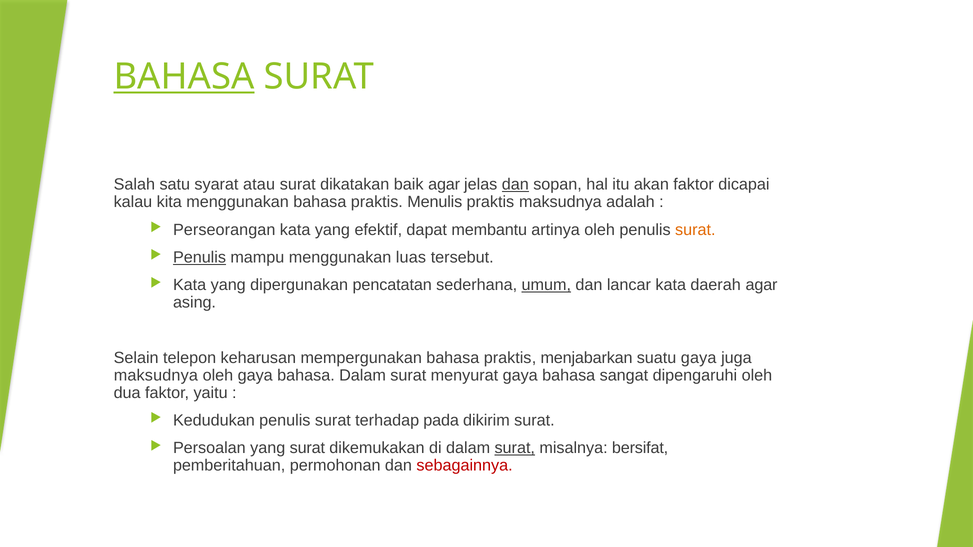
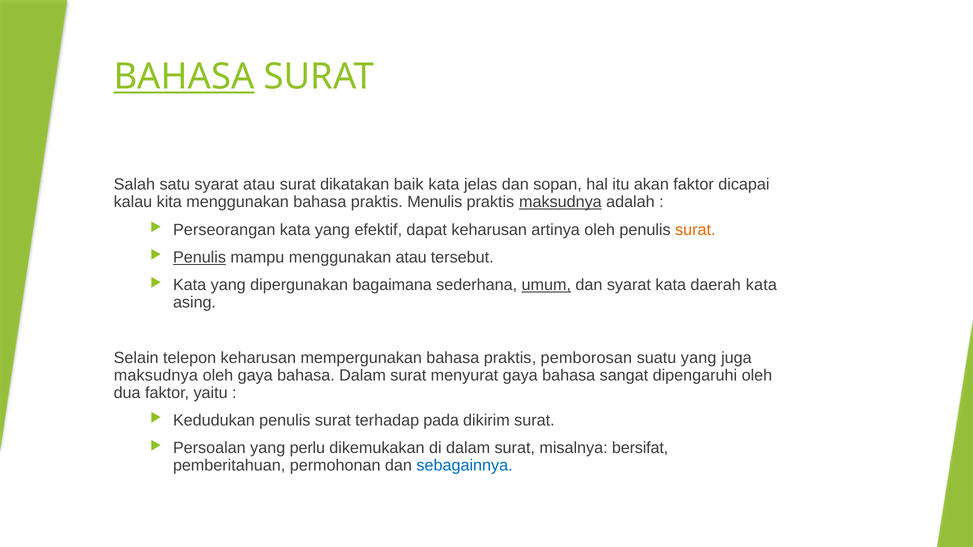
baik agar: agar -> kata (444, 185)
dan underline: present -> none (515, 185)
maksudnya underline: none -> present (560, 202)
dapat membantu: membantu -> keharusan (489, 230)
menggunakan luas: luas -> atau (411, 258)
pencatatan: pencatatan -> bagaimana (392, 285)
dan lancar: lancar -> syarat (629, 285)
daerah agar: agar -> kata (761, 285)
menjabarkan: menjabarkan -> pemborosan (586, 358)
suatu gaya: gaya -> yang (699, 358)
yang surat: surat -> perlu (307, 448)
surat underline: present -> none (515, 448)
sebagainnya colour: red -> blue (465, 466)
